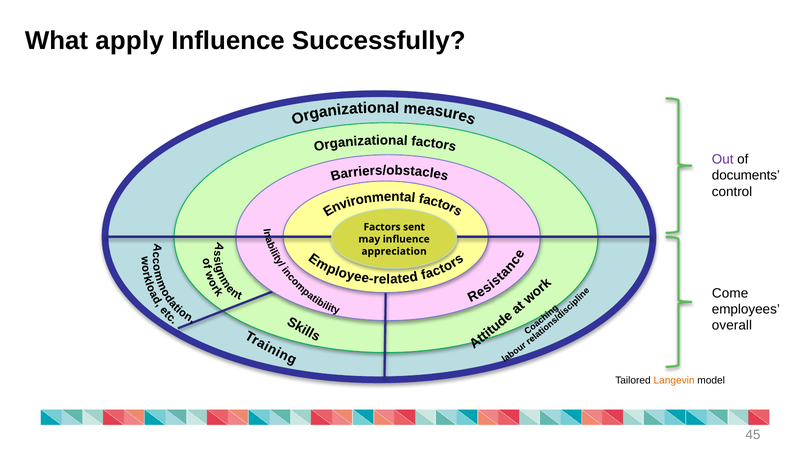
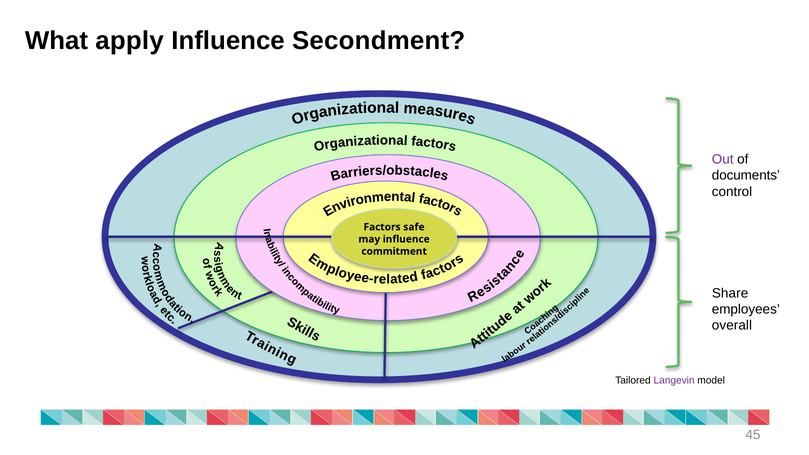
Successfully: Successfully -> Secondment (379, 41)
sent: sent -> safe (414, 227)
appreciation: appreciation -> commitment (394, 251)
Come: Come -> Share (730, 293)
Langevin colour: orange -> purple (674, 381)
